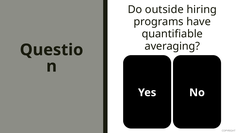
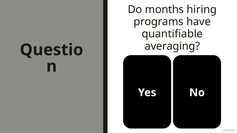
outside: outside -> months (164, 9)
